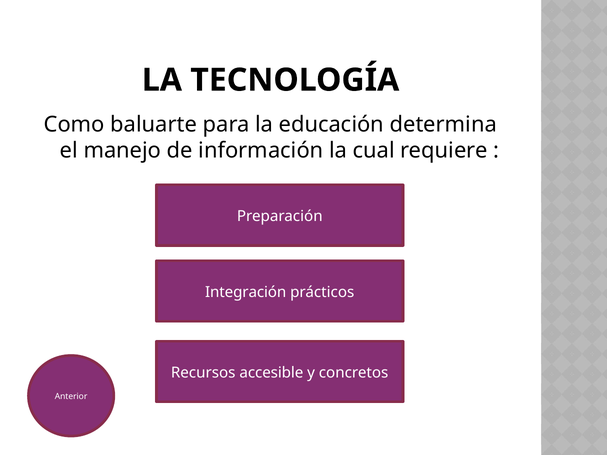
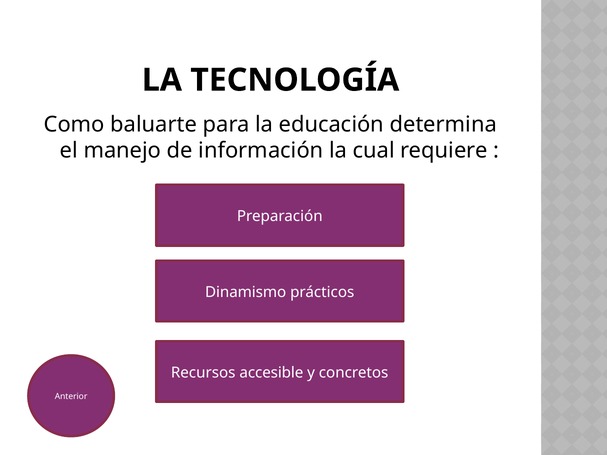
Integración: Integración -> Dinamismo (246, 292)
